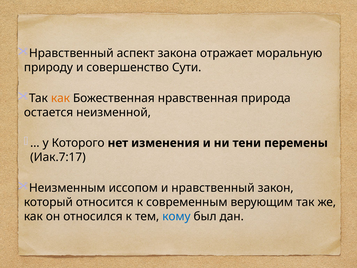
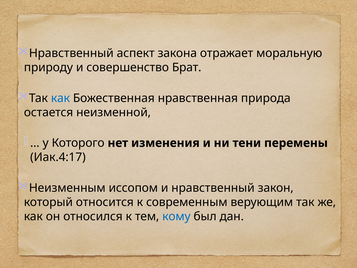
Сути: Сути -> Брат (187, 67)
как colour: orange -> blue (60, 98)
Иак.7:17: Иак.7:17 -> Иак.4:17 (58, 157)
